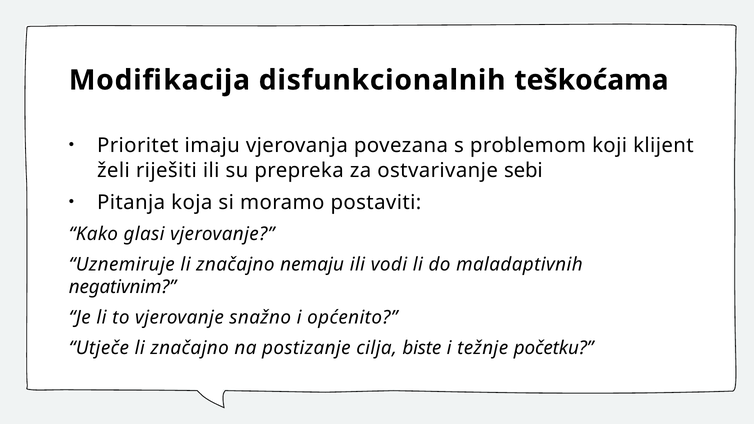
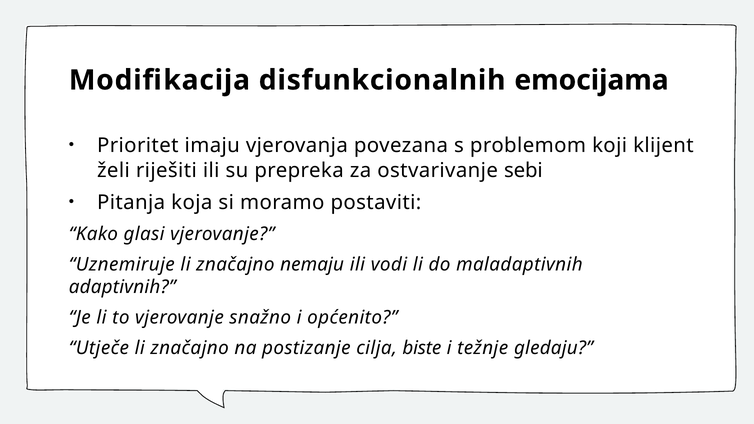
teškoćama: teškoćama -> emocijama (592, 80)
negativnim: negativnim -> adaptivnih (122, 287)
početku: početku -> gledaju (553, 348)
